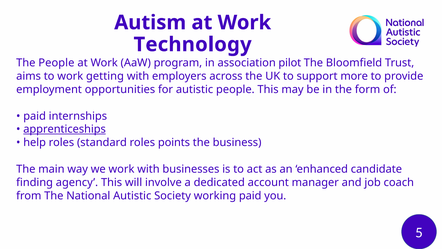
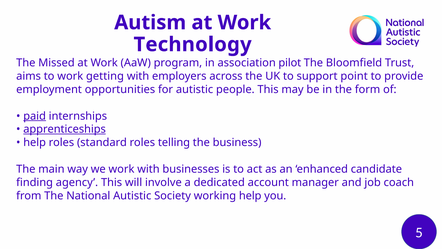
The People: People -> Missed (56, 63)
more: more -> point (354, 76)
paid underline: none -> present (35, 116)
points: points -> telling (174, 142)
working paid: paid -> help (250, 195)
